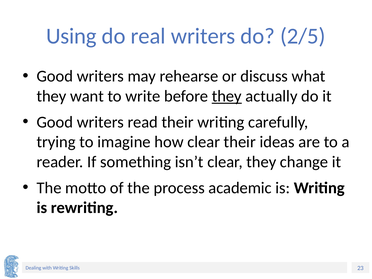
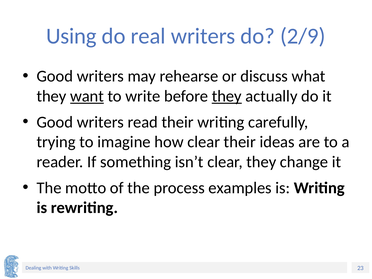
2/5: 2/5 -> 2/9 (303, 36)
want underline: none -> present (87, 96)
academic: academic -> examples (240, 188)
